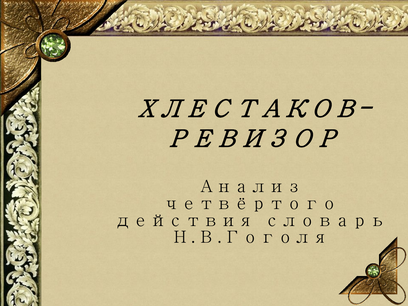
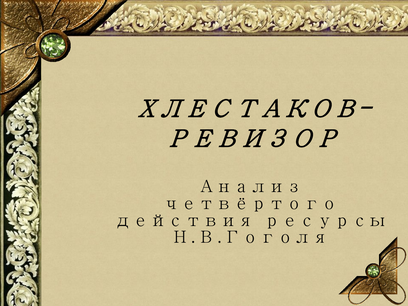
словарь: словарь -> ресурсы (325, 220)
